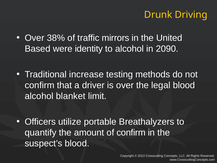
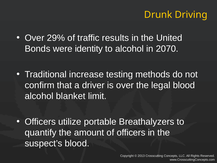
38%: 38% -> 29% (56, 38)
mirrors: mirrors -> results (115, 38)
Based: Based -> Bonds (38, 49)
2090: 2090 -> 2070 (167, 49)
of confirm: confirm -> officers (131, 132)
